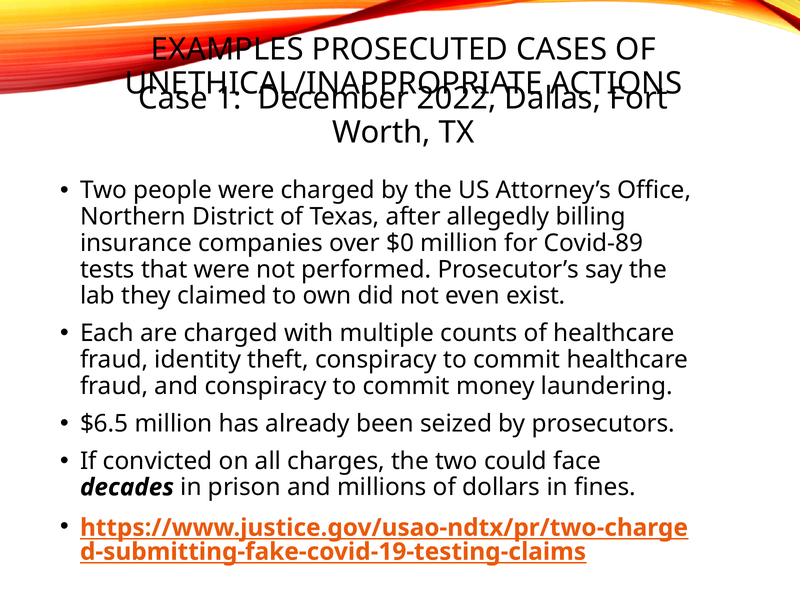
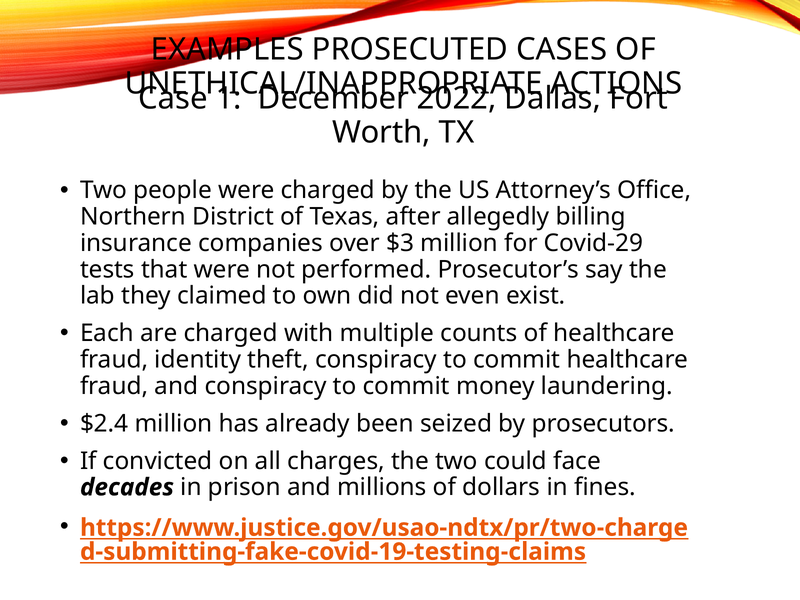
$0: $0 -> $3 (400, 243)
Covid-89: Covid-89 -> Covid-29 (593, 243)
$6.5: $6.5 -> $2.4 (104, 423)
